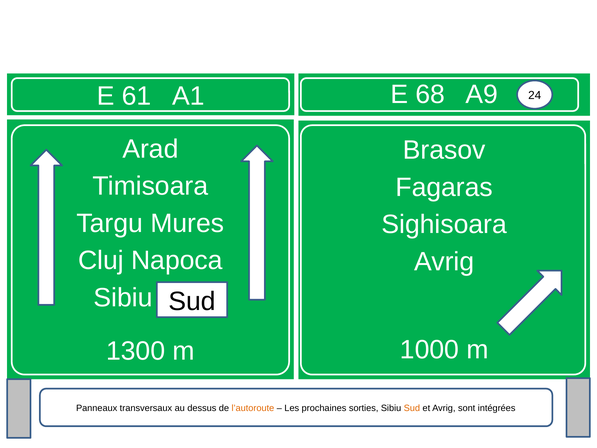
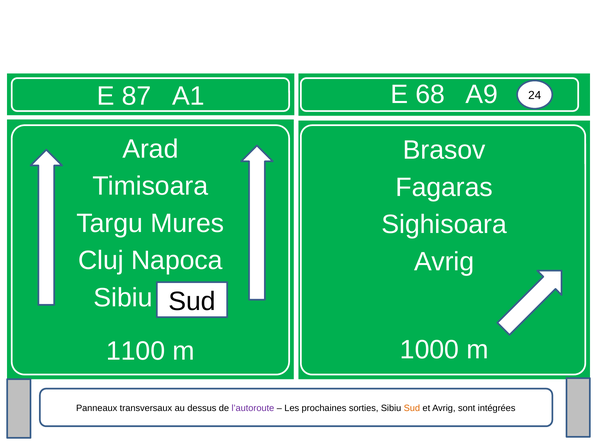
61: 61 -> 87 (137, 96)
1300: 1300 -> 1100 (136, 351)
l’autoroute colour: orange -> purple (253, 408)
